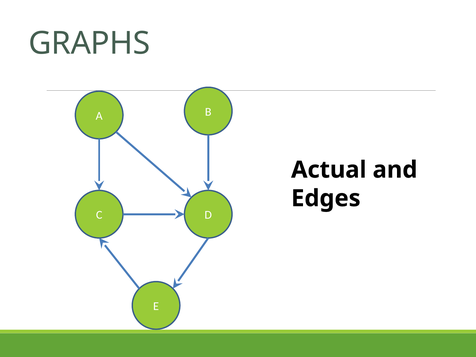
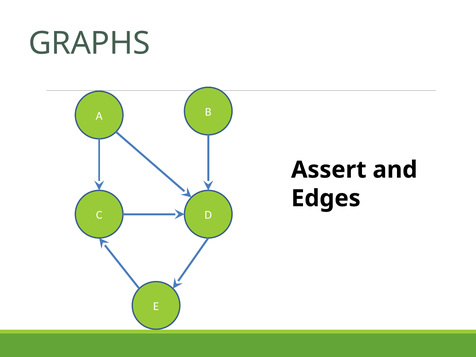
Actual: Actual -> Assert (329, 170)
